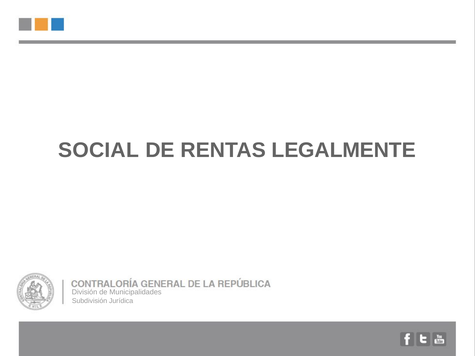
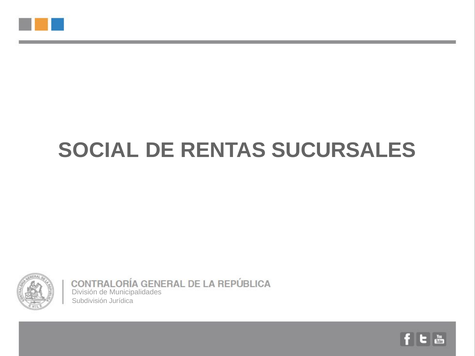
LEGALMENTE: LEGALMENTE -> SUCURSALES (344, 150)
